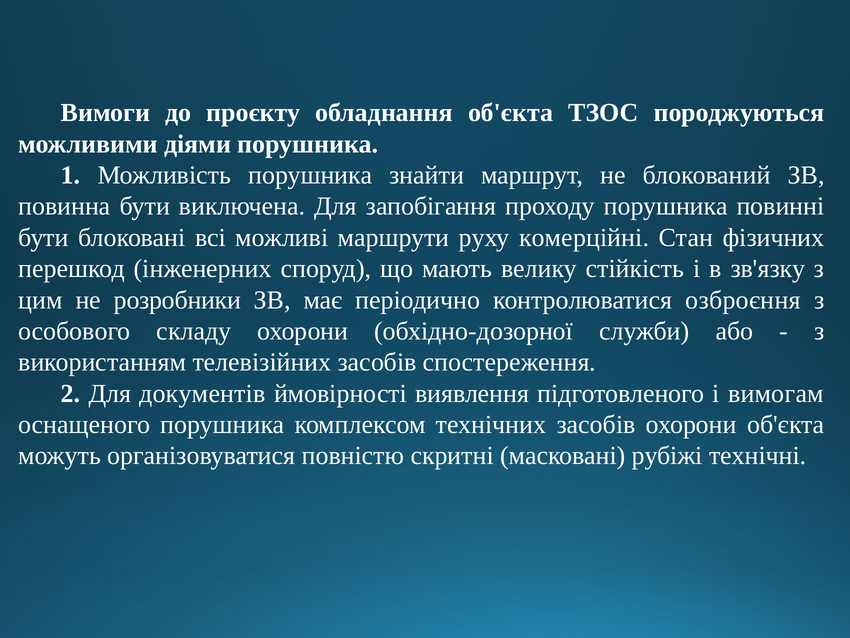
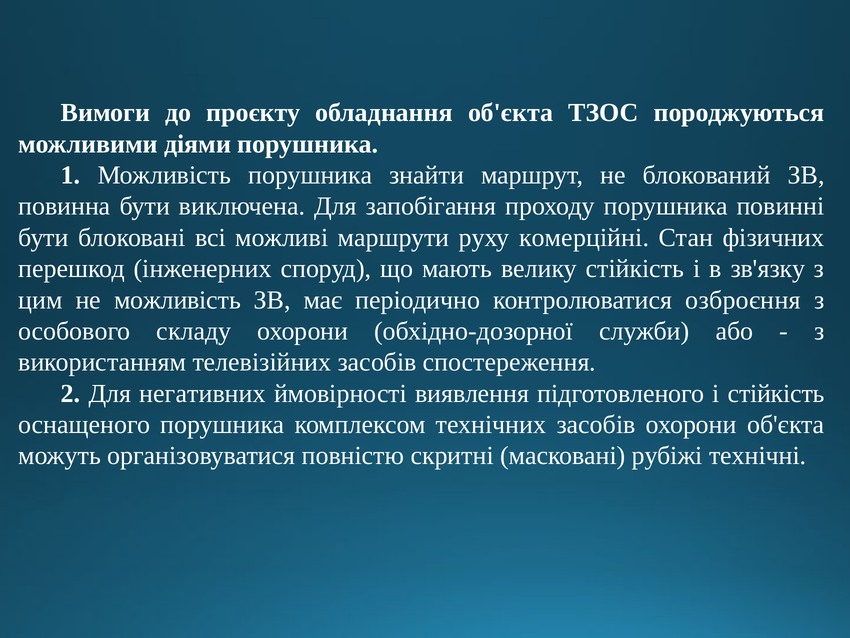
не розробники: розробники -> можливість (177, 300)
документів: документів -> негативних (203, 393)
і вимогам: вимогам -> стійкість (776, 393)
